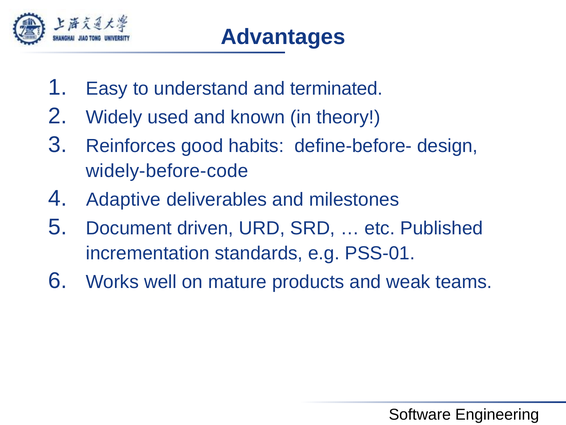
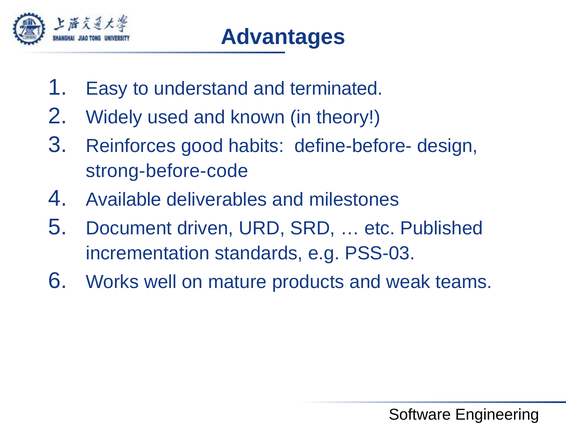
widely-before-code: widely-before-code -> strong-before-code (167, 171)
Adaptive: Adaptive -> Available (124, 199)
PSS-01: PSS-01 -> PSS-03 (380, 253)
